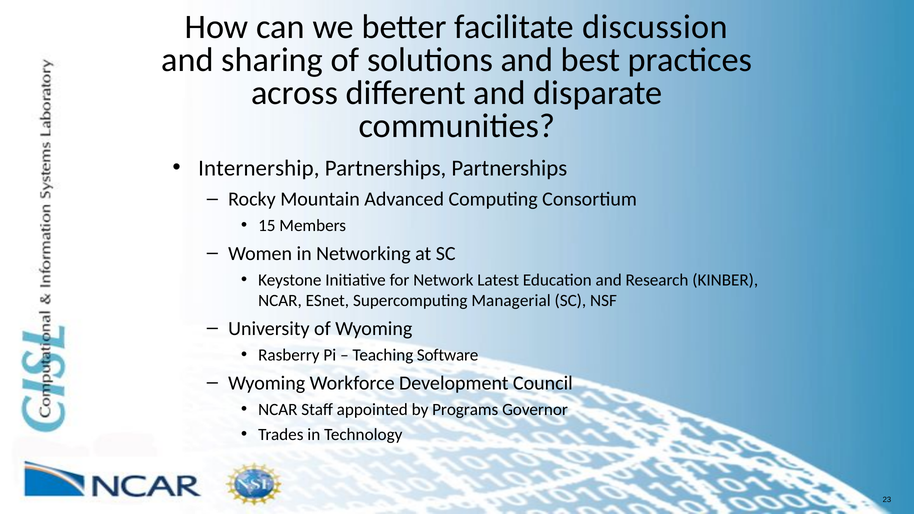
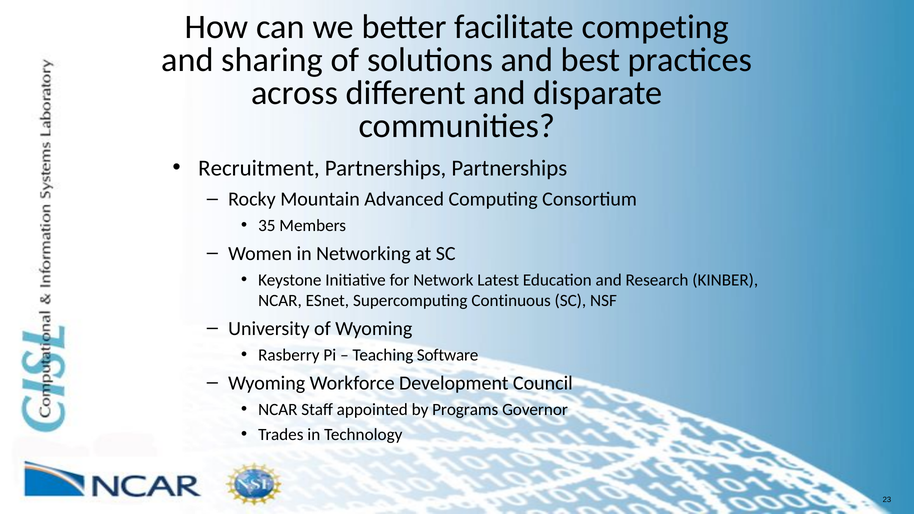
discussion: discussion -> competing (655, 27)
Internership: Internership -> Recruitment (259, 168)
15: 15 -> 35 (267, 226)
Managerial: Managerial -> Continuous (511, 301)
